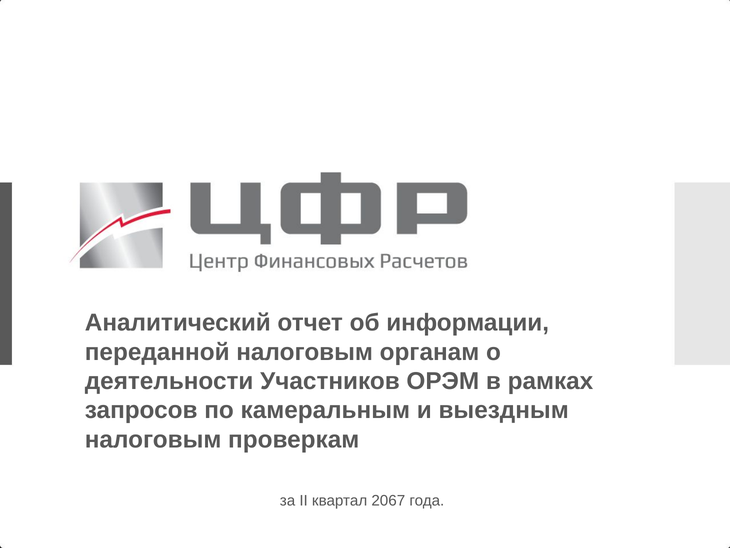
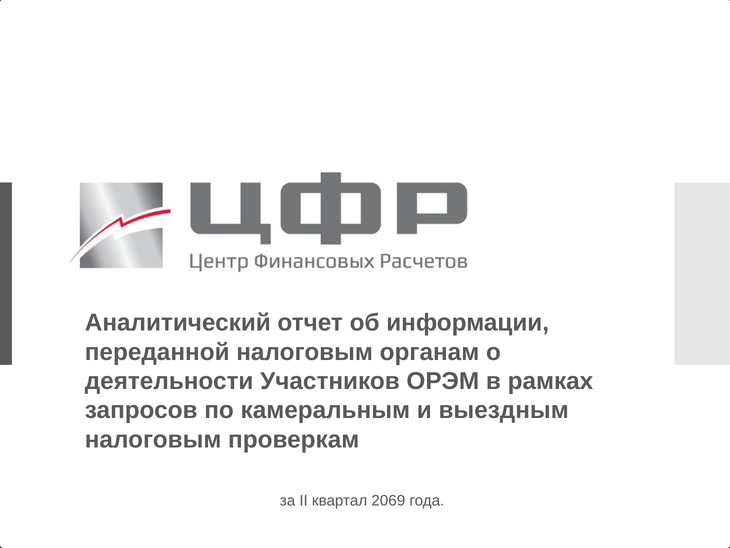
2067: 2067 -> 2069 (388, 500)
